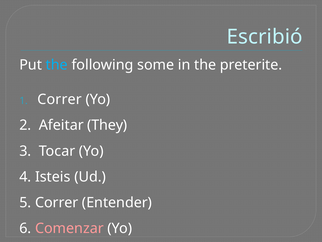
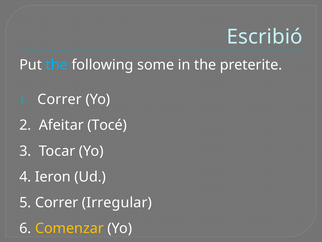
They: They -> Tocé (107, 125)
Isteis: Isteis -> Ieron (53, 176)
Entender: Entender -> Irregular (117, 202)
Comenzar colour: pink -> yellow (69, 228)
